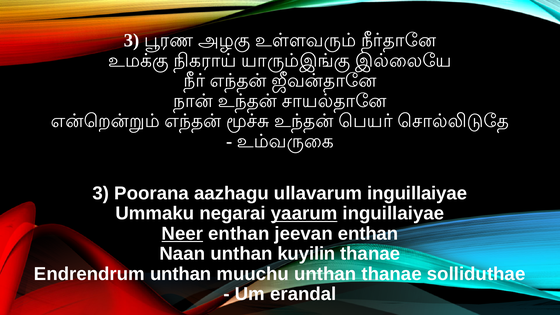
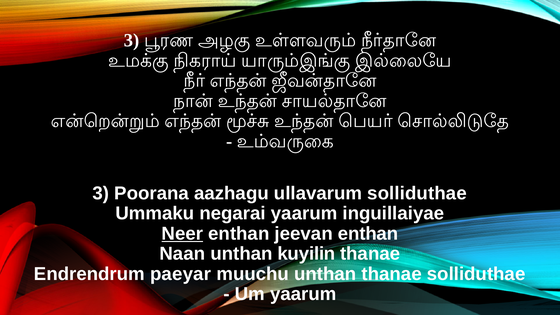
ullavarum inguillaiyae: inguillaiyae -> solliduthae (417, 193)
yaarum underline: present -> none (304, 213)
Endrendrum unthan: unthan -> paeyar (181, 274)
Um erandal: erandal -> yaarum (303, 294)
